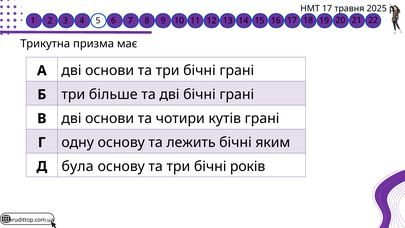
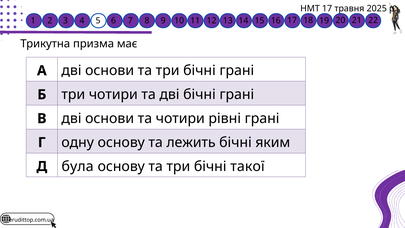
три більше: більше -> чотири (113, 95)
кутів: кутів -> рівні (225, 118)
років: років -> такої (247, 166)
